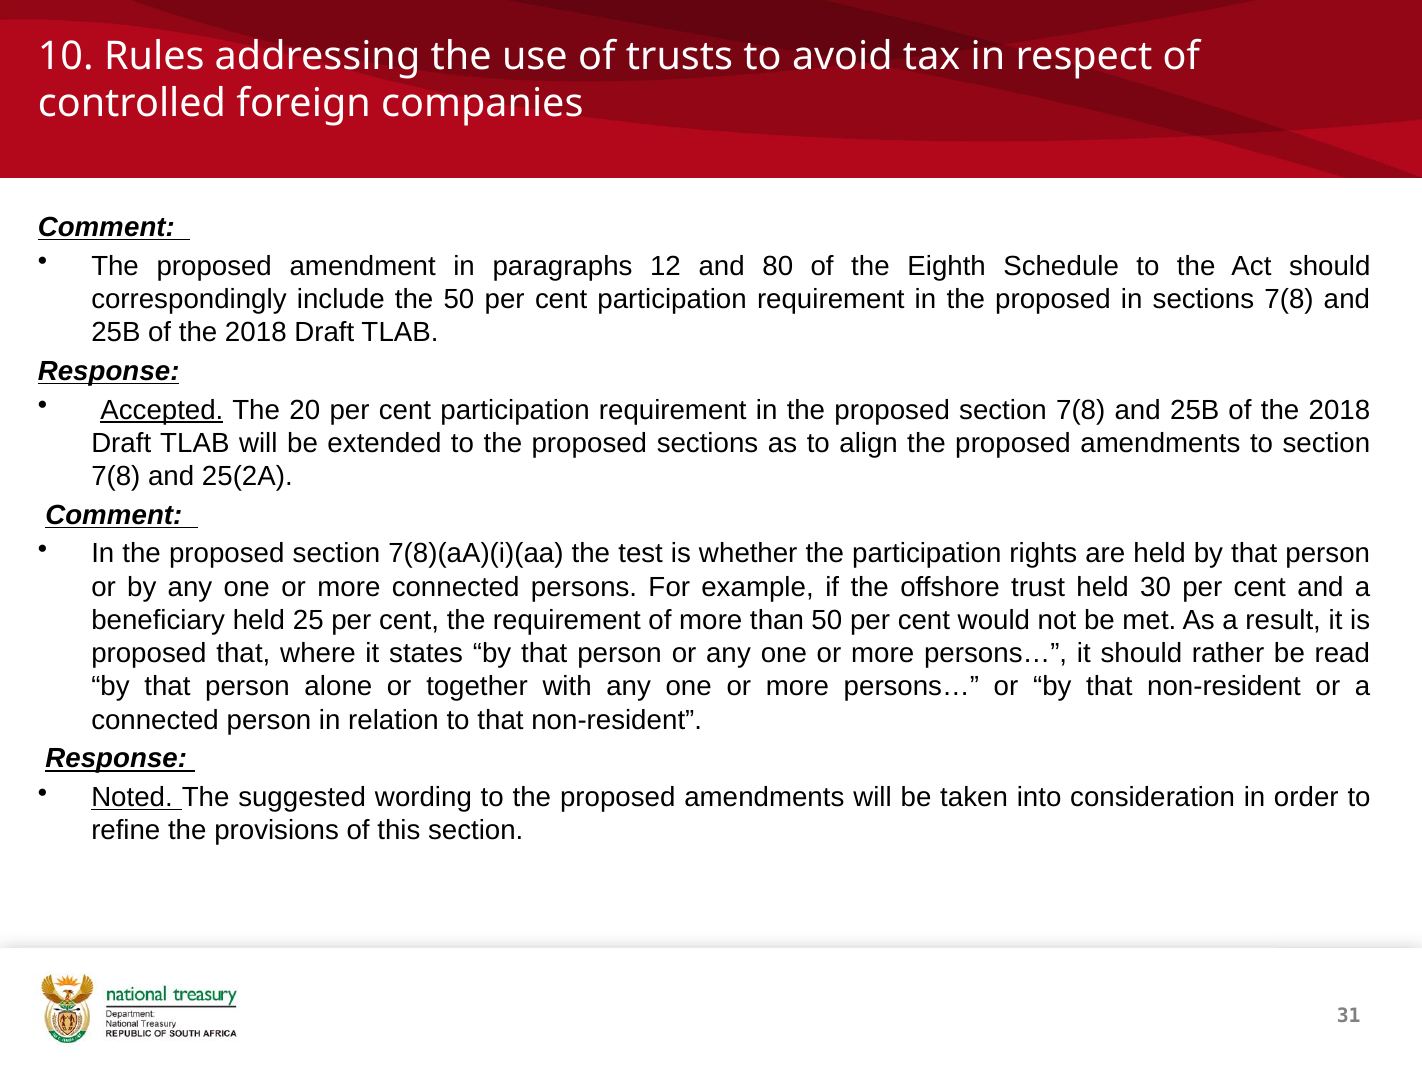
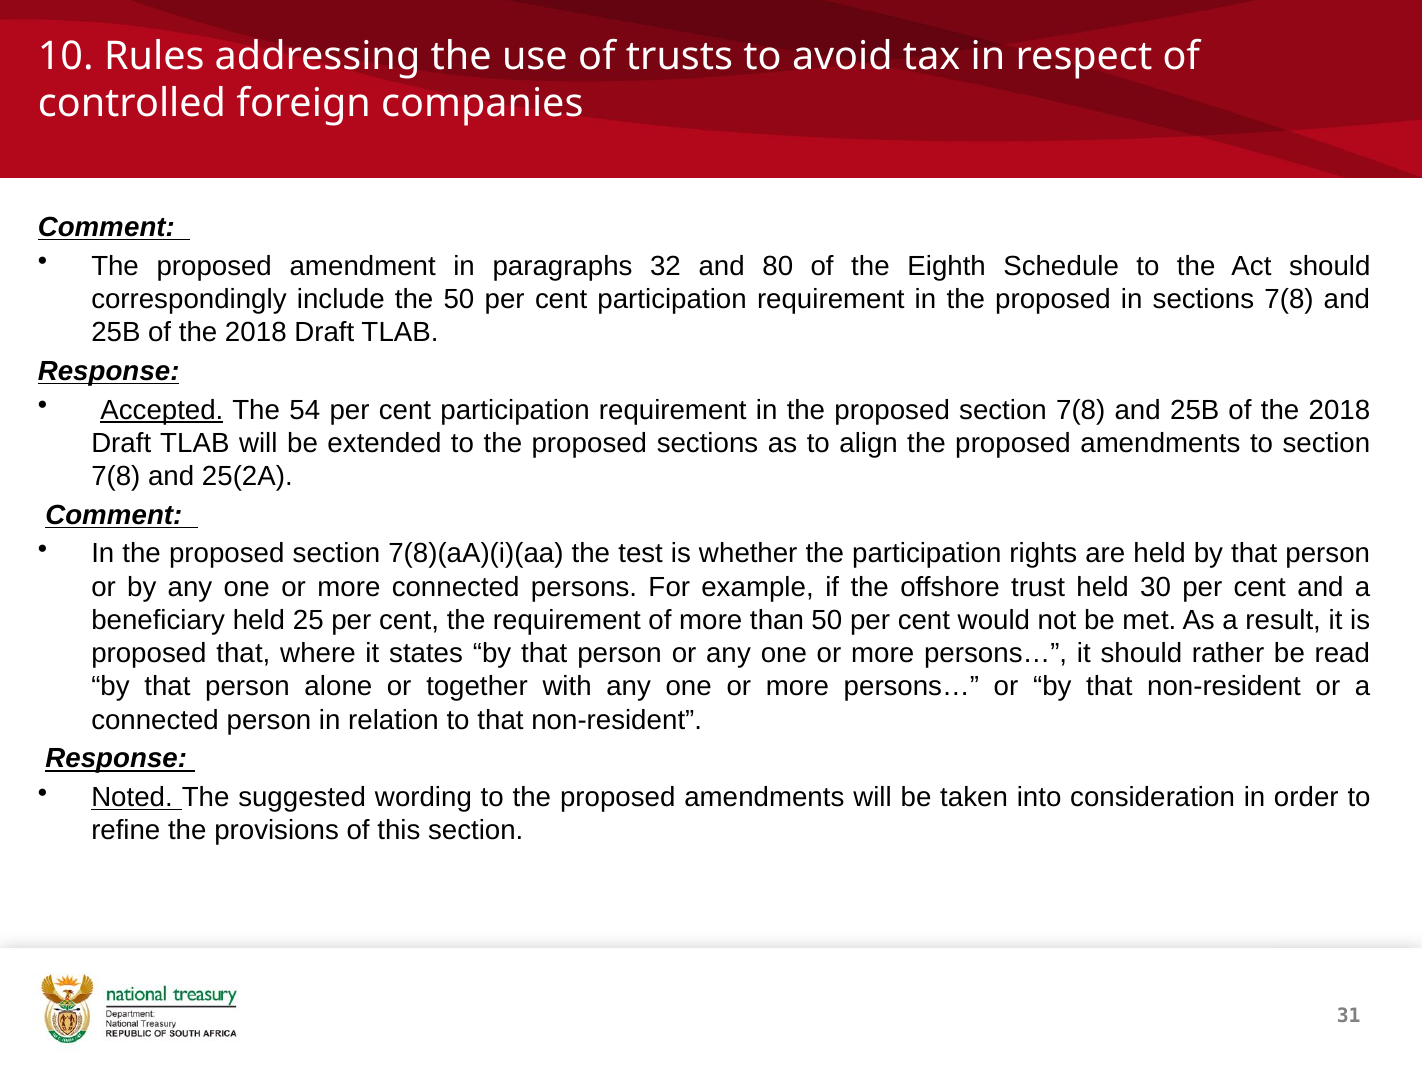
12: 12 -> 32 (665, 266)
20: 20 -> 54 (305, 410)
